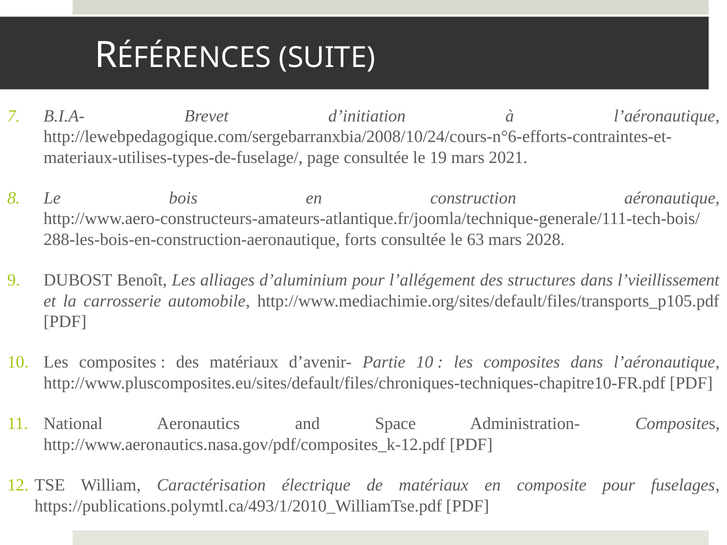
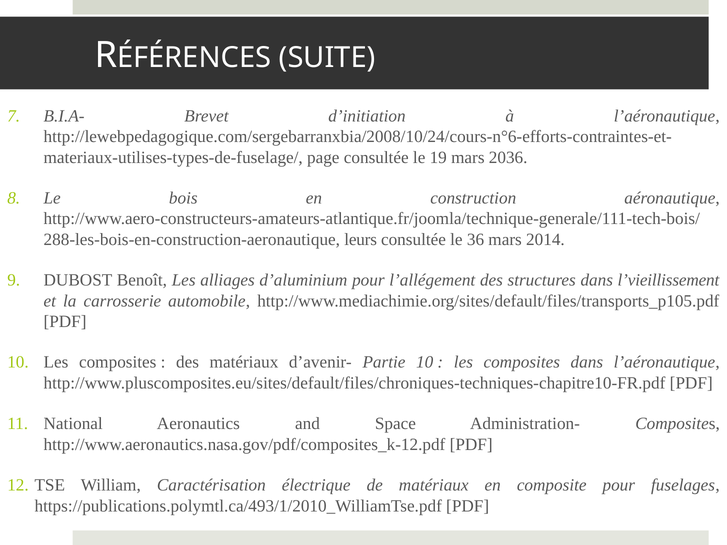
2021: 2021 -> 2036 (508, 157)
forts: forts -> leurs (361, 240)
63: 63 -> 36 (475, 240)
2028: 2028 -> 2014 (545, 240)
